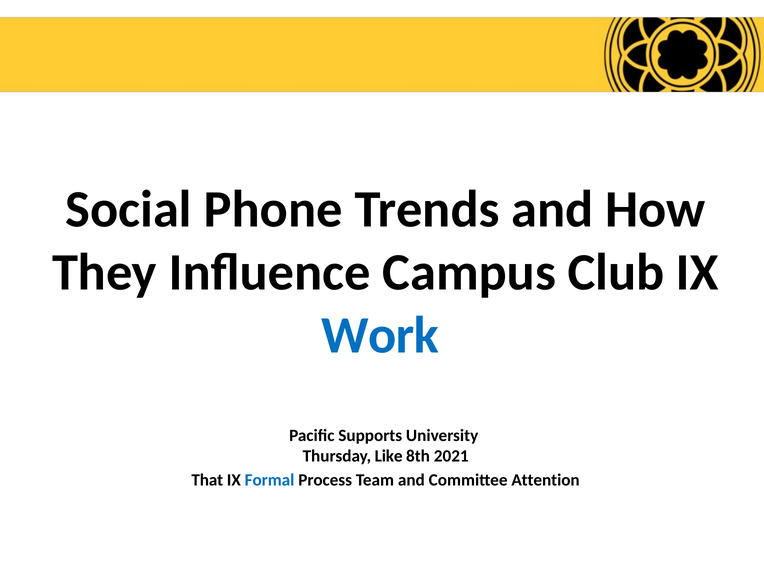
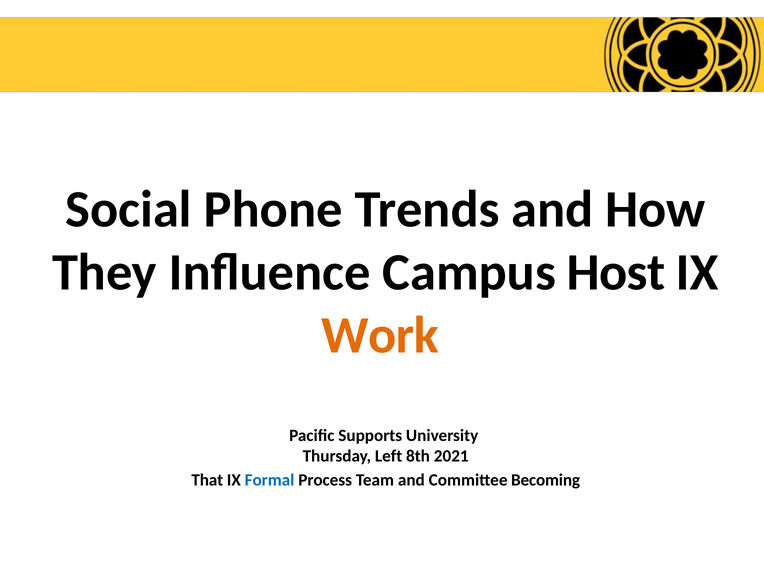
Club: Club -> Host (616, 272)
Work colour: blue -> orange (380, 335)
Like: Like -> Left (389, 456)
Attention: Attention -> Becoming (546, 480)
